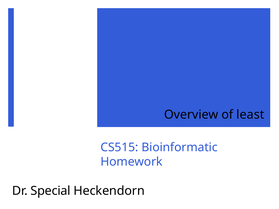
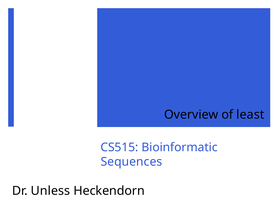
Homework: Homework -> Sequences (131, 162)
Special: Special -> Unless (50, 191)
